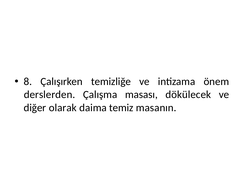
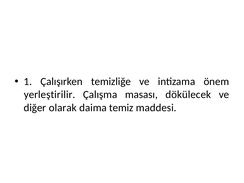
8: 8 -> 1 (28, 82)
derslerden: derslerden -> yerleştirilir (50, 95)
masanın: masanın -> maddesi (156, 108)
